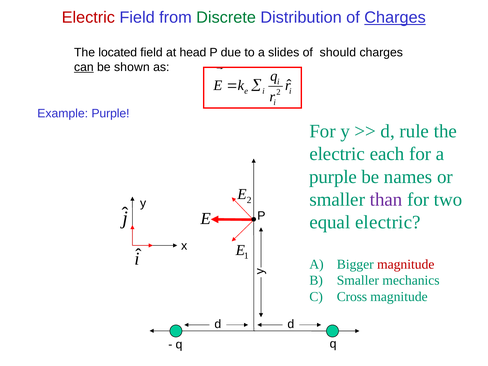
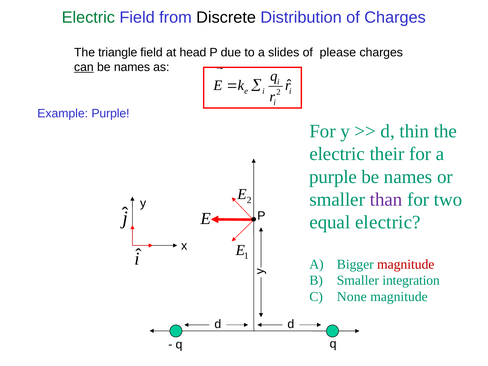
Electric colour: red -> green (88, 17)
Discrete colour: green -> black (226, 17)
Charges underline: present -> none (395, 17)
located: located -> triangle (118, 52)
should: should -> please (338, 52)
shown: shown -> names (132, 67)
rule: rule -> thin (414, 131)
each: each -> their (387, 154)
mechanics: mechanics -> integration (411, 281)
Cross: Cross -> None (352, 297)
